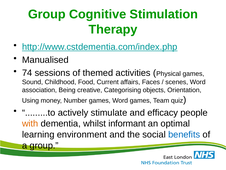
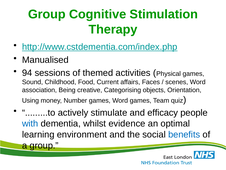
74: 74 -> 94 (27, 73)
with colour: orange -> blue (30, 123)
informant: informant -> evidence (127, 123)
